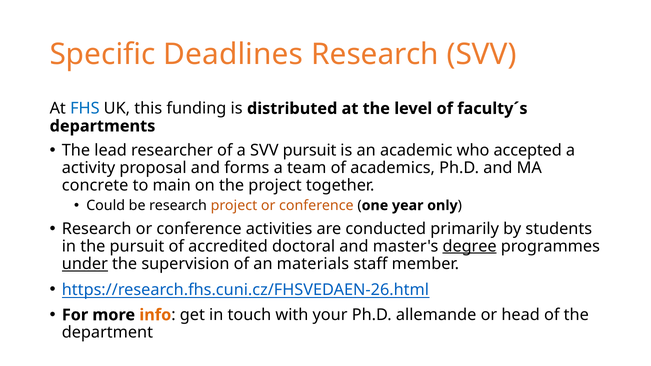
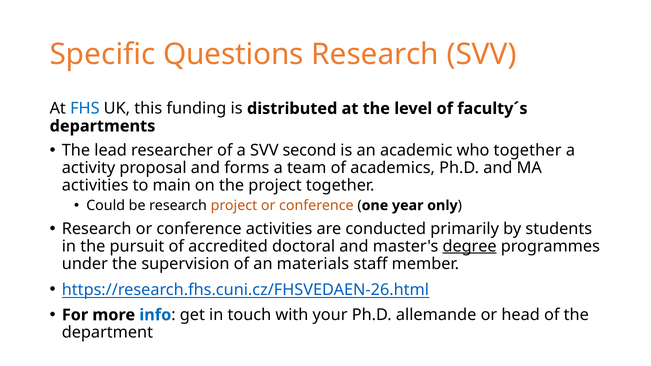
Deadlines: Deadlines -> Questions (233, 55)
SVV pursuit: pursuit -> second (310, 151)
who accepted: accepted -> together (528, 151)
concrete: concrete -> activities (95, 186)
under underline: present -> none (85, 264)
info colour: orange -> blue (155, 315)
